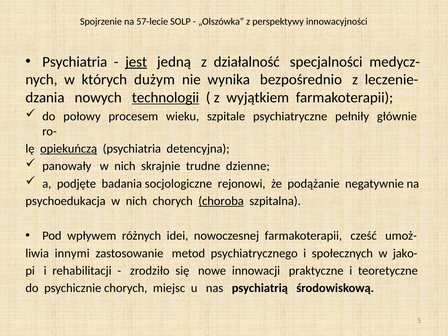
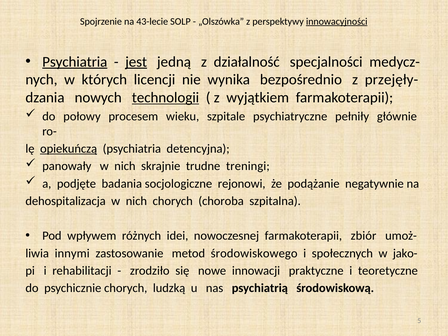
57-lecie: 57-lecie -> 43-lecie (152, 21)
innowacyjności underline: none -> present (337, 21)
Psychiatria underline: none -> present (75, 62)
dużym: dużym -> licencji (155, 80)
leczenie-: leczenie- -> przejęły- (391, 80)
dzienne: dzienne -> treningi (248, 166)
psychoedukacja: psychoedukacja -> dehospitalizacja (66, 201)
choroba underline: present -> none (221, 201)
cześć: cześć -> zbiór (364, 236)
psychiatrycznego: psychiatrycznego -> środowiskowego (254, 253)
miejsc: miejsc -> ludzką (169, 288)
